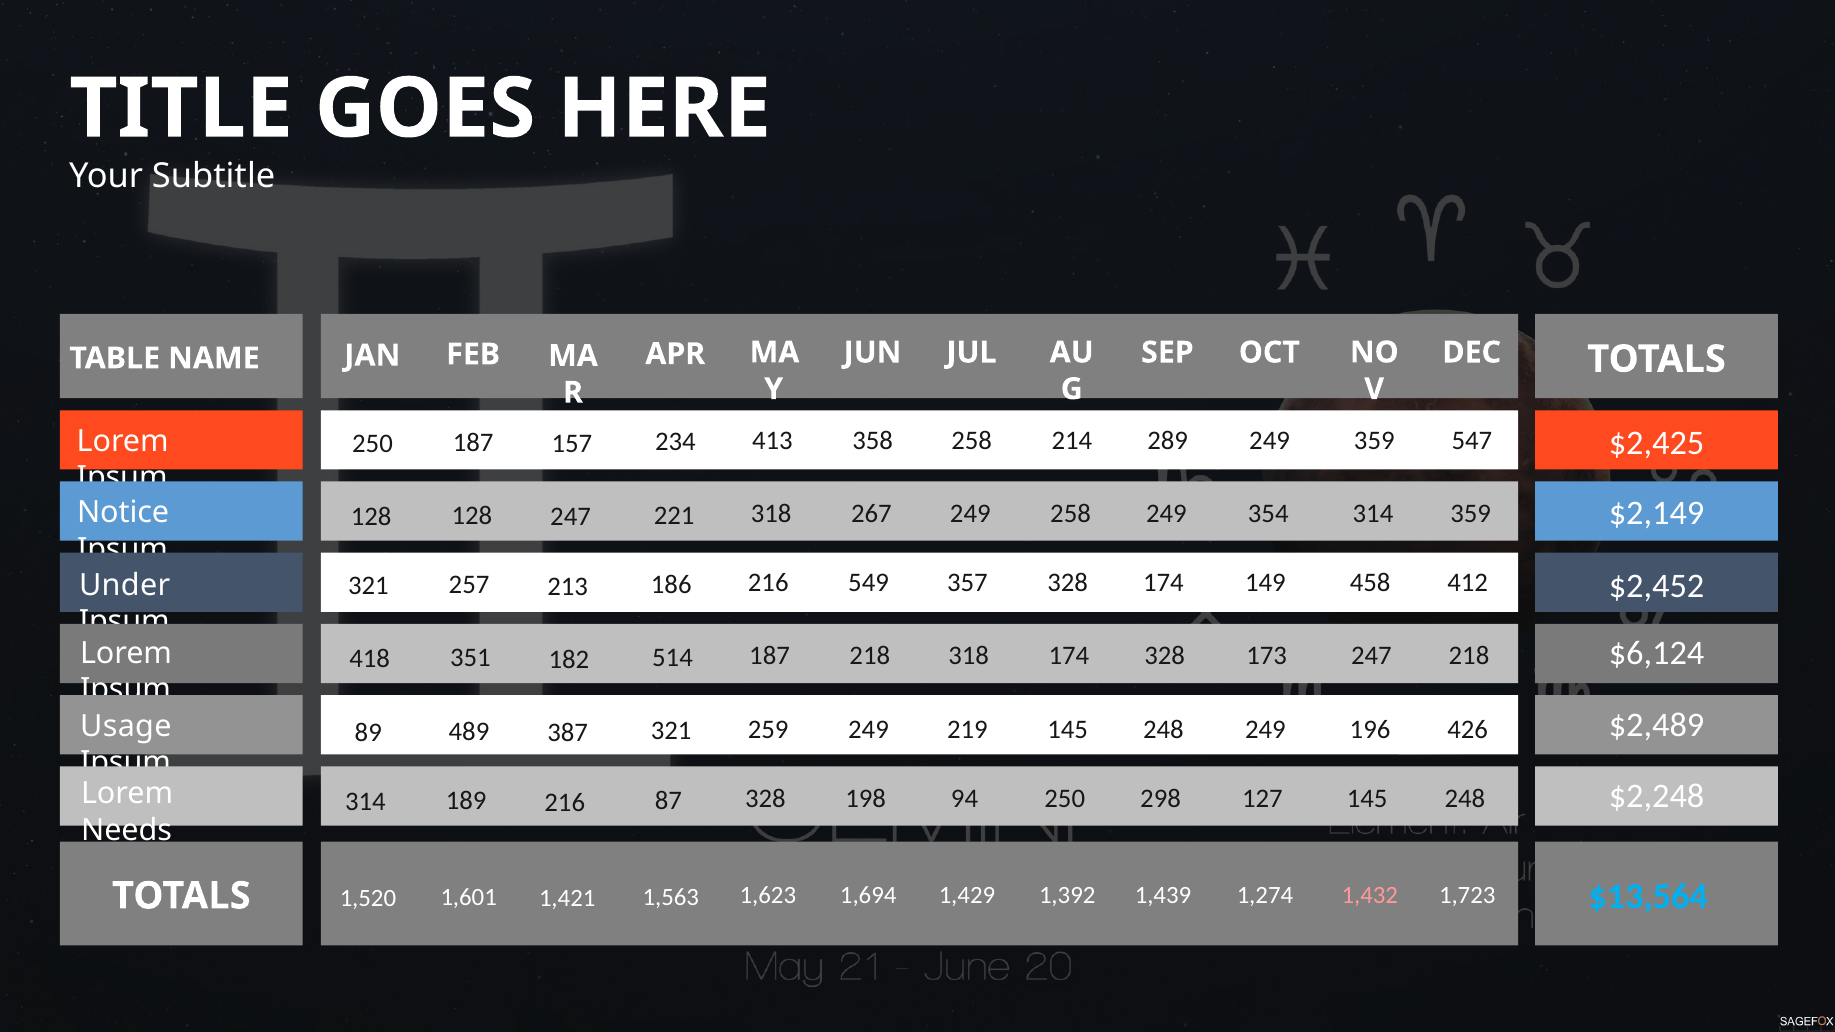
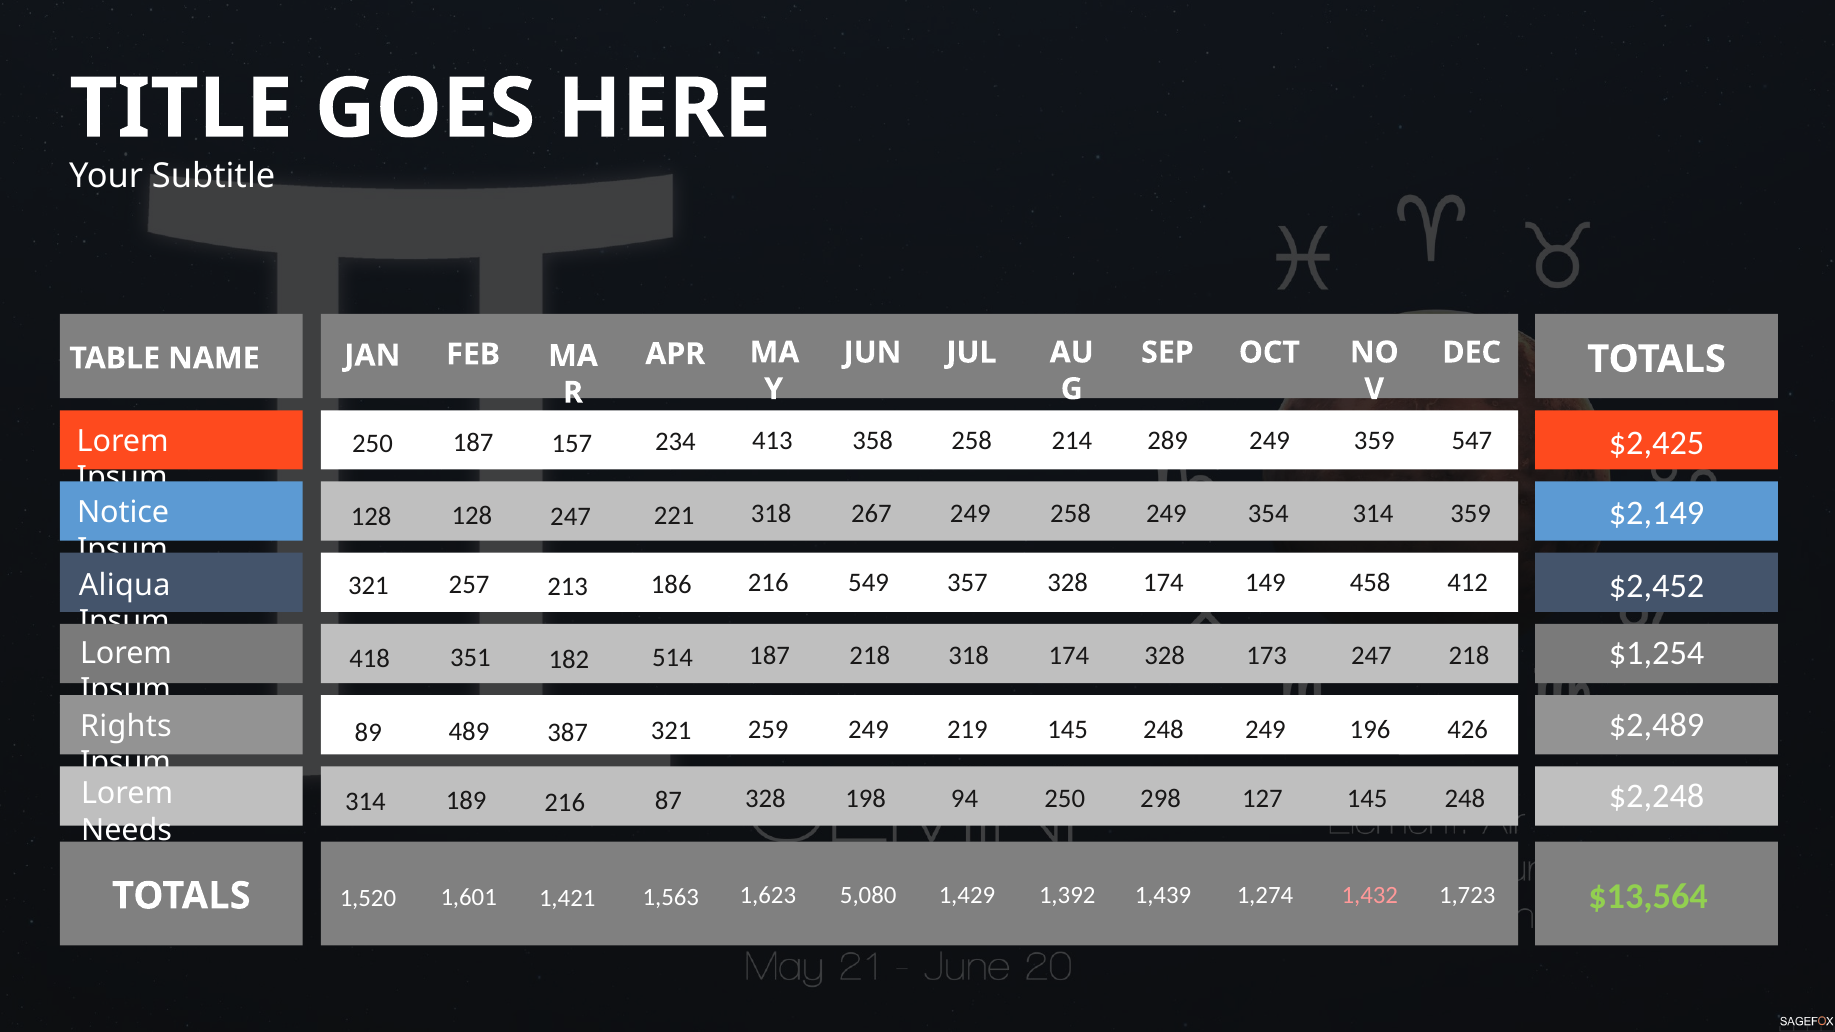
Under: Under -> Aliqua (125, 585)
$6,124: $6,124 -> $1,254 (1657, 653)
Usage: Usage -> Rights (126, 726)
$13,564 colour: light blue -> light green (1648, 897)
1,694: 1,694 -> 5,080 (868, 895)
